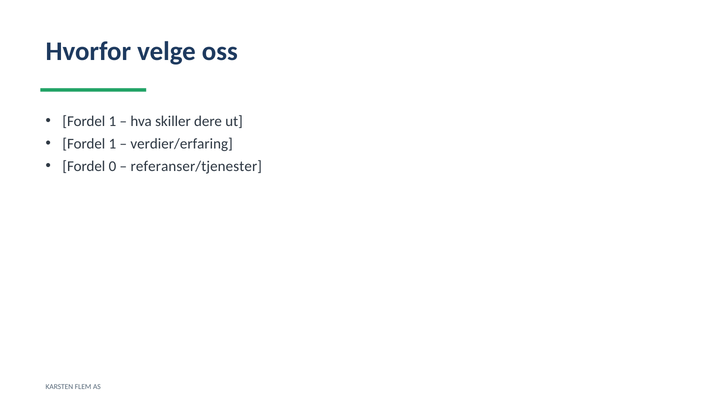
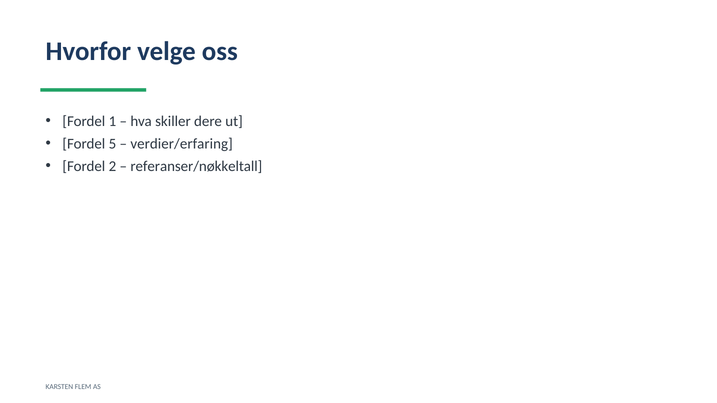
1: 1 -> 5 (112, 144)
0: 0 -> 2 (112, 166)
referanser/tjenester: referanser/tjenester -> referanser/nøkkeltall (196, 166)
